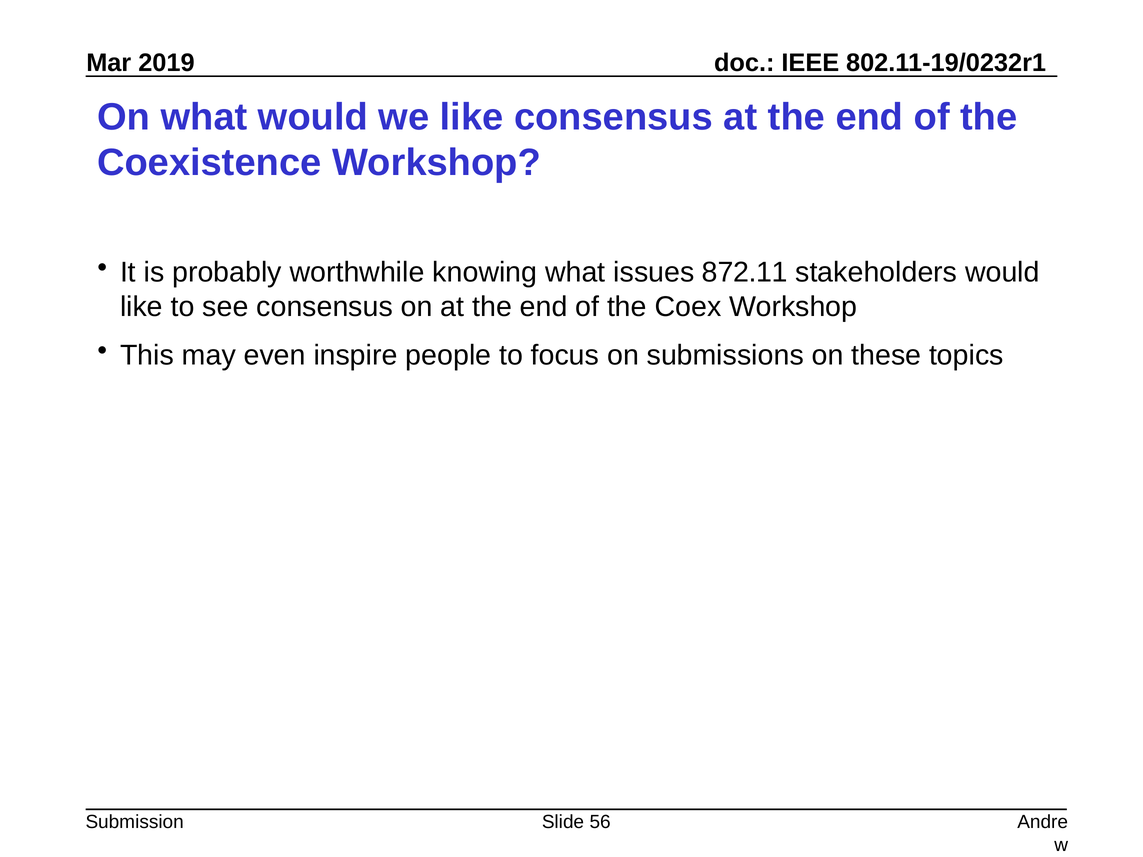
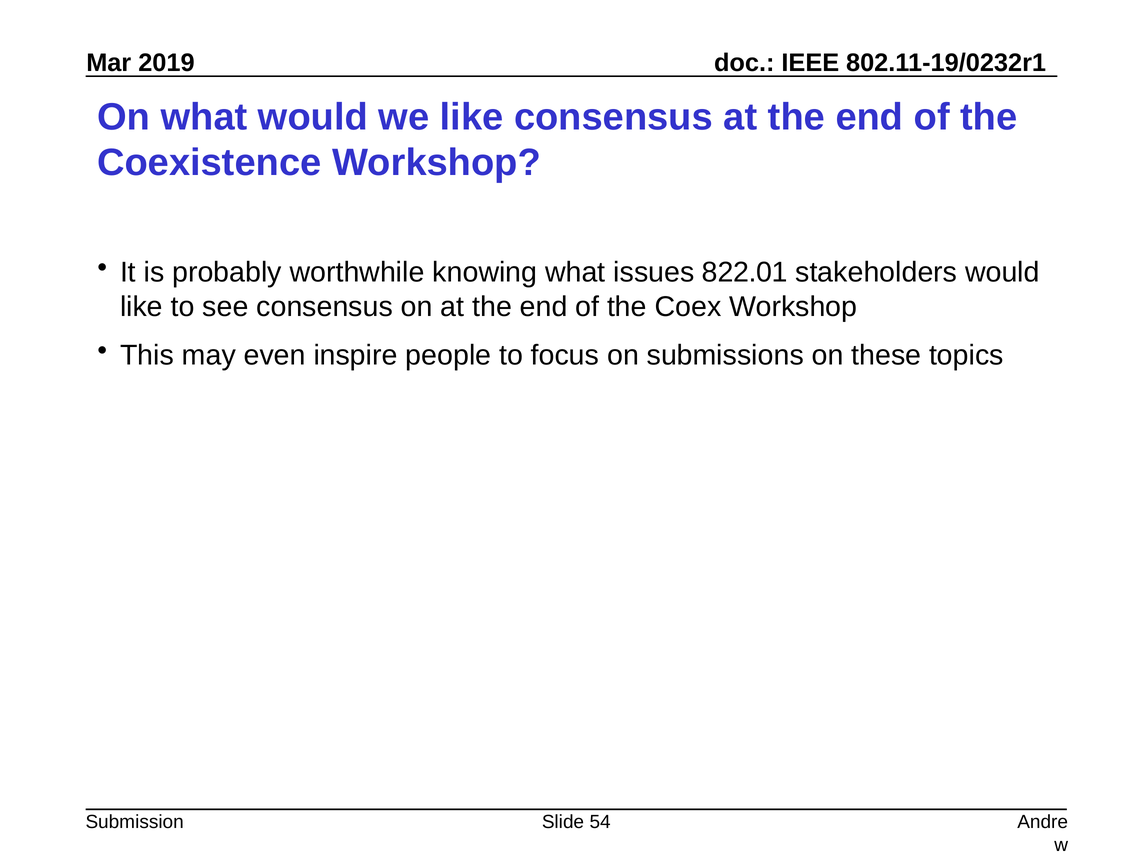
872.11: 872.11 -> 822.01 (745, 273)
56: 56 -> 54 (600, 822)
